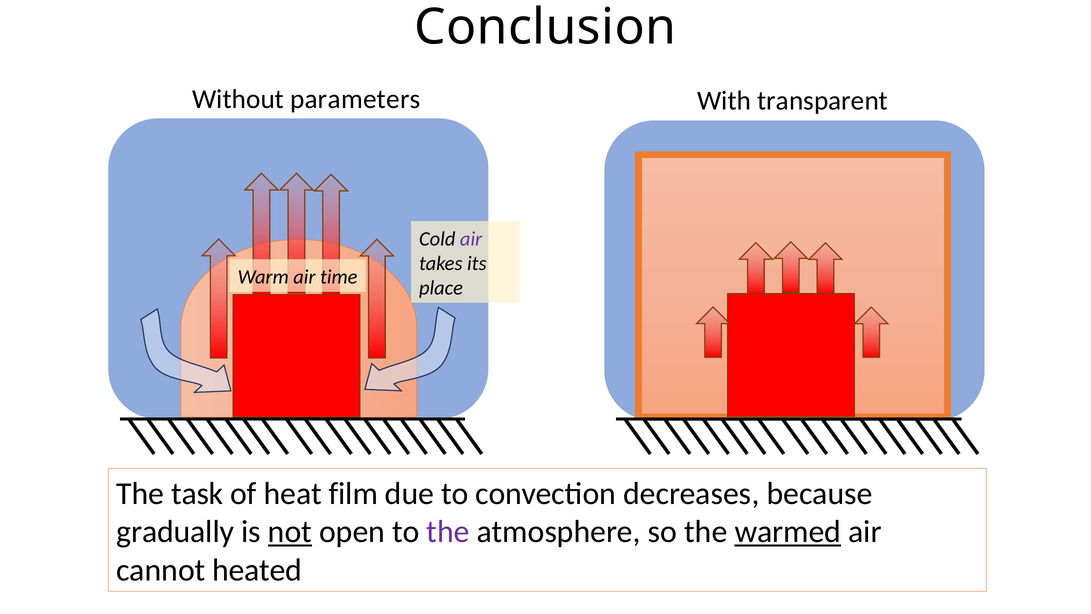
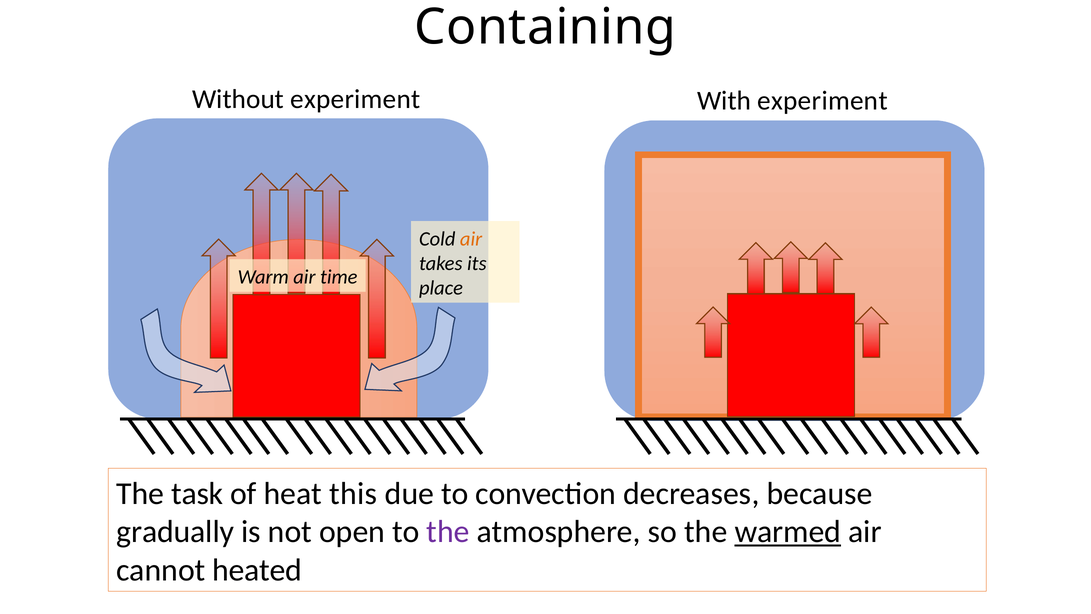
Conclusion: Conclusion -> Containing (545, 27)
Without parameters: parameters -> experiment (355, 99)
With transparent: transparent -> experiment (823, 101)
air colour: purple -> orange (471, 239)
film: film -> this (353, 493)
not underline: present -> none (290, 532)
